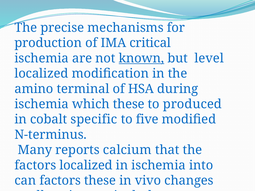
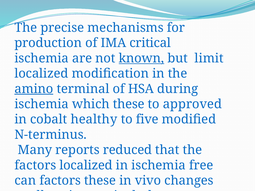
level: level -> limit (209, 58)
amino underline: none -> present (34, 89)
produced: produced -> approved (192, 104)
specific: specific -> healthy (94, 120)
calcium: calcium -> reduced (127, 150)
into: into -> free (201, 165)
